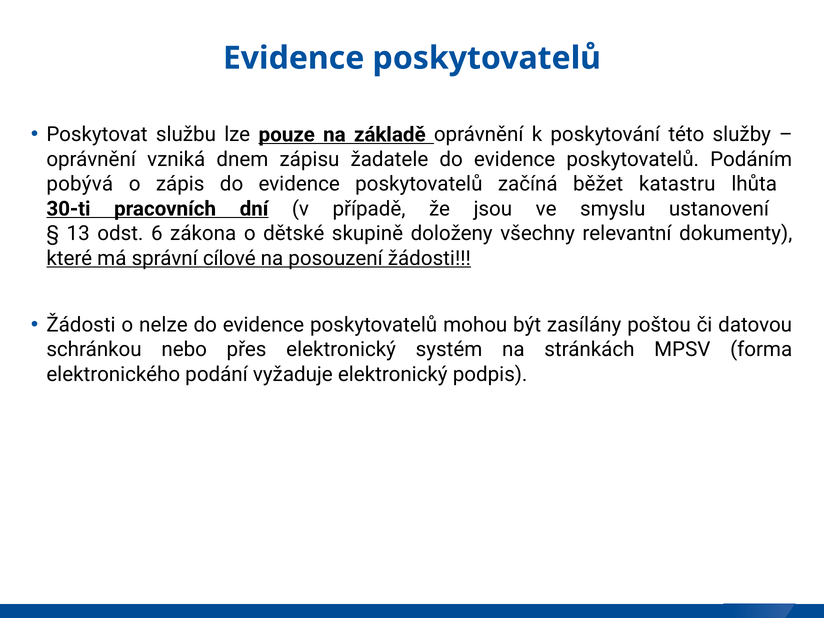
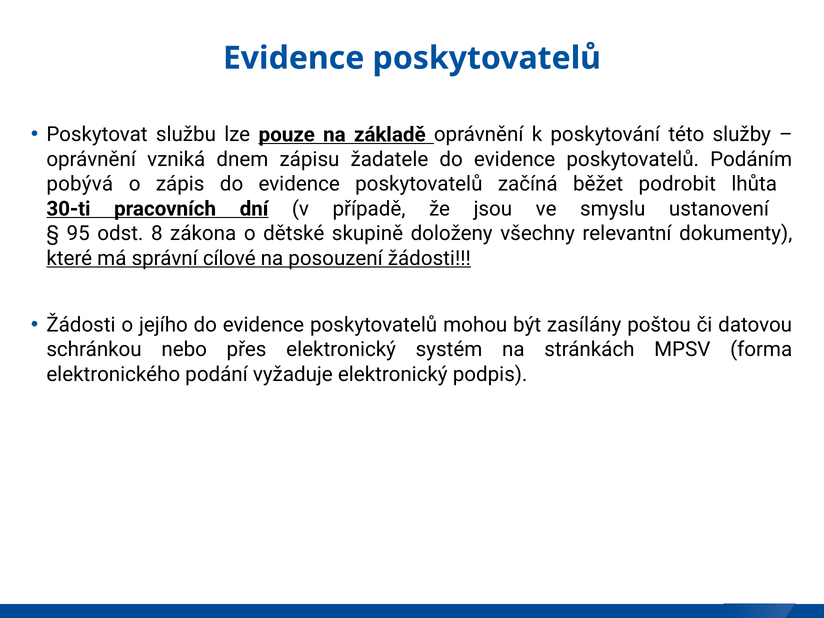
katastru: katastru -> podrobit (677, 184)
13: 13 -> 95 (78, 233)
6: 6 -> 8 (157, 233)
nelze: nelze -> jejího (163, 325)
